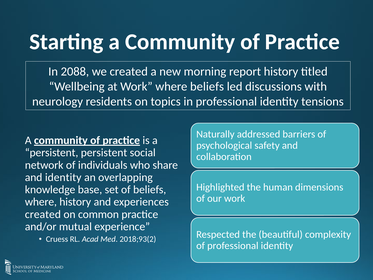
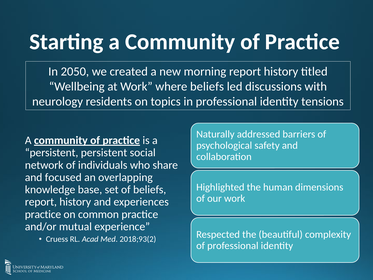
2088: 2088 -> 2050 (75, 72)
and identity: identity -> focused (63, 177)
where: where -> report (41, 202)
created: created -> practice (43, 214)
